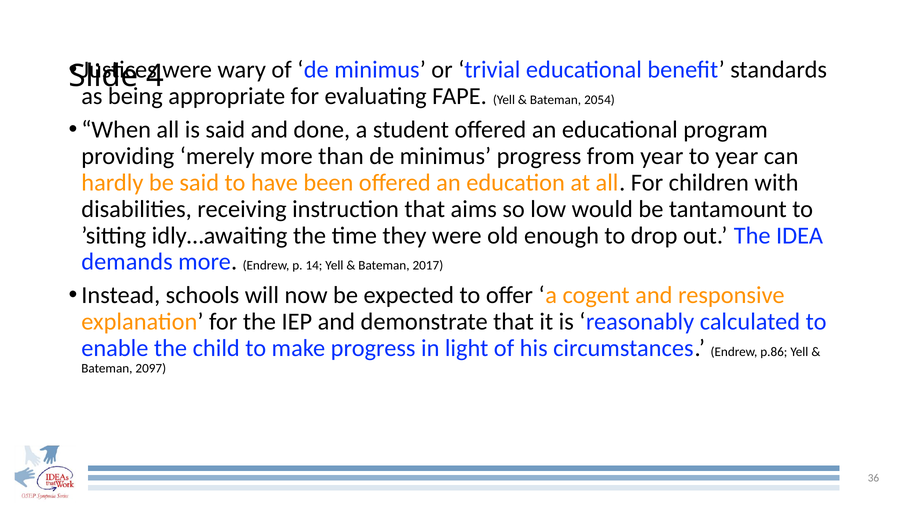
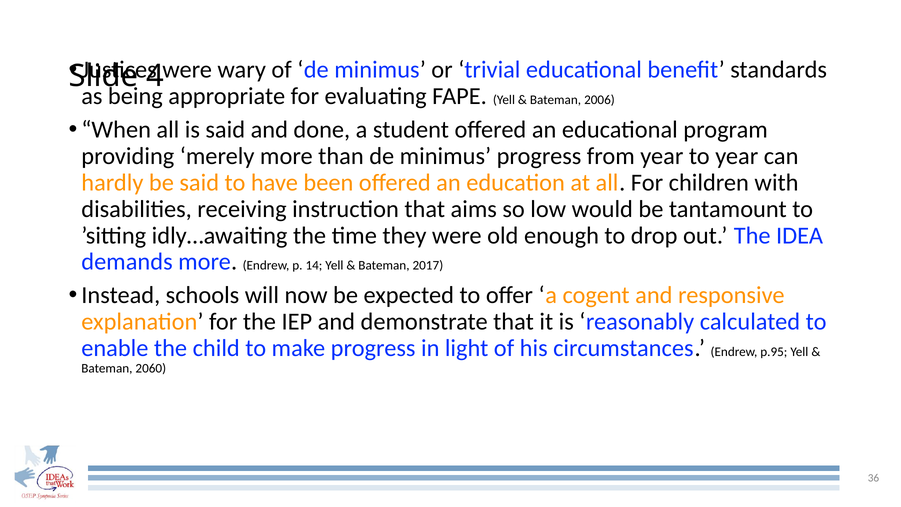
2054: 2054 -> 2006 (599, 100)
p.86: p.86 -> p.95 (774, 352)
2097: 2097 -> 2060 (151, 368)
